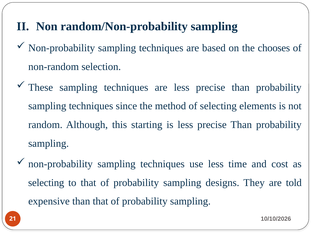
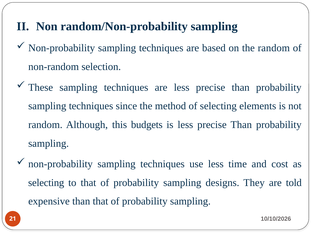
the chooses: chooses -> random (274, 48)
starting: starting -> budgets (147, 125)
